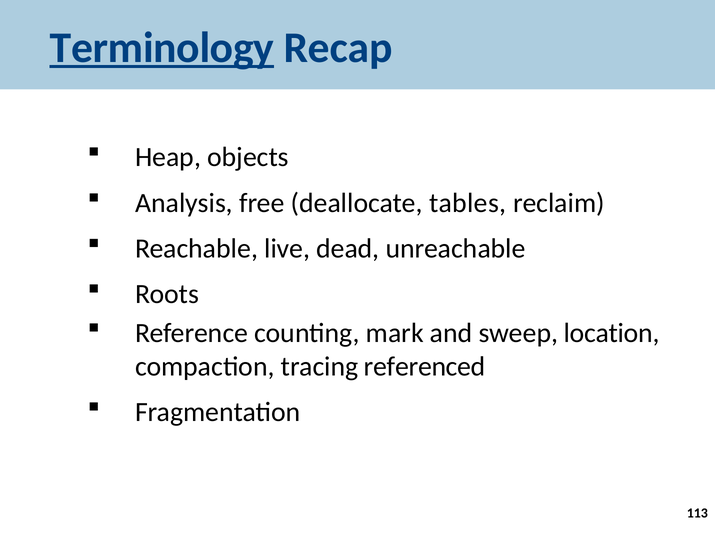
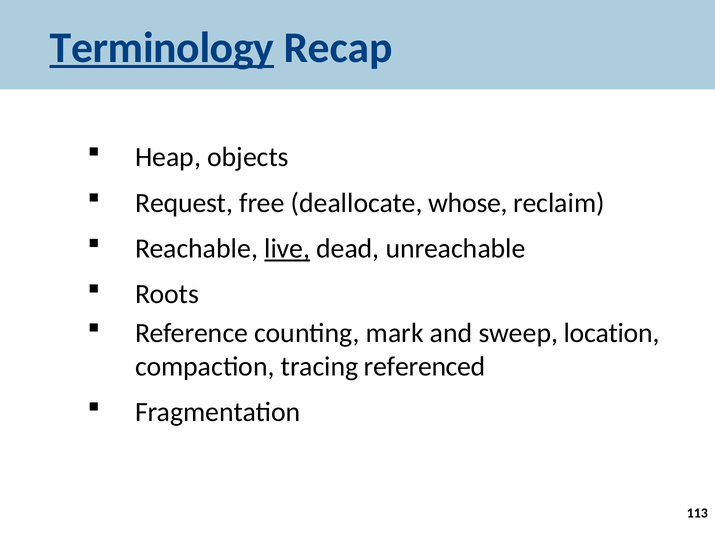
Analysis: Analysis -> Request (184, 203)
tables: tables -> whose (468, 203)
live underline: none -> present (287, 249)
